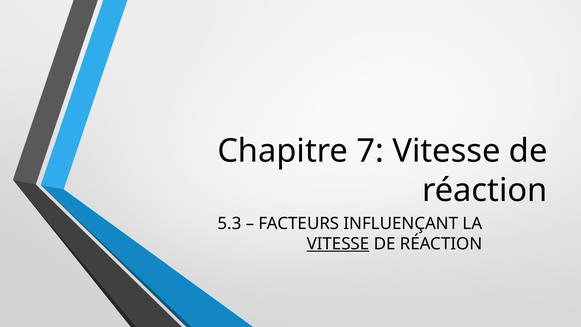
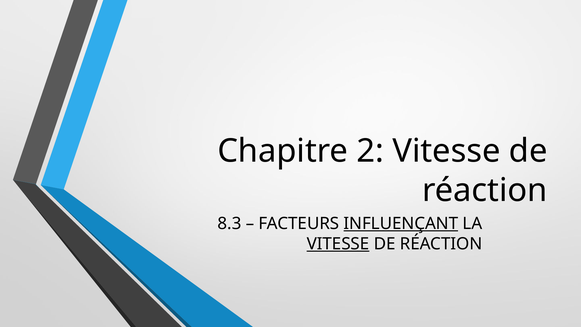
7: 7 -> 2 (370, 151)
5.3: 5.3 -> 8.3 (229, 223)
INFLUENÇANT underline: none -> present (401, 223)
